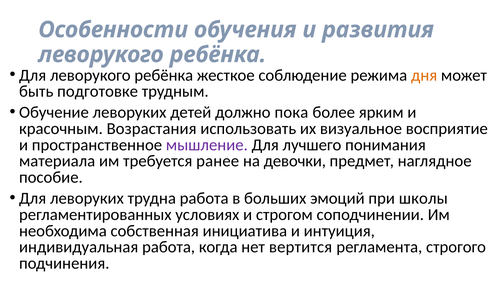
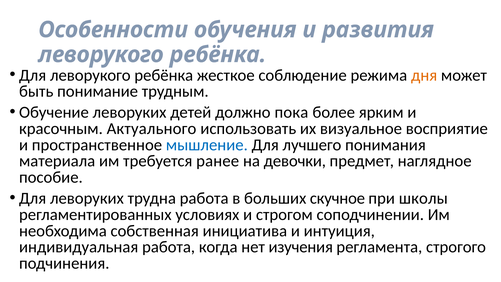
подготовке: подготовке -> понимание (98, 91)
Возрастания: Возрастания -> Актуального (152, 129)
мышление colour: purple -> blue (207, 145)
эмоций: эмоций -> скучное (337, 198)
вертится: вертится -> изучения (301, 247)
